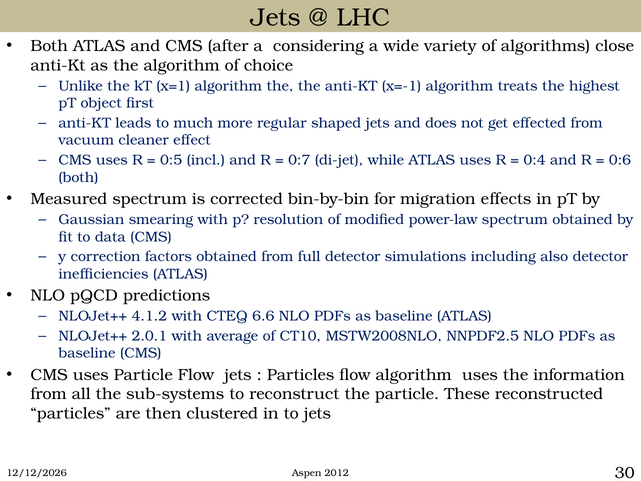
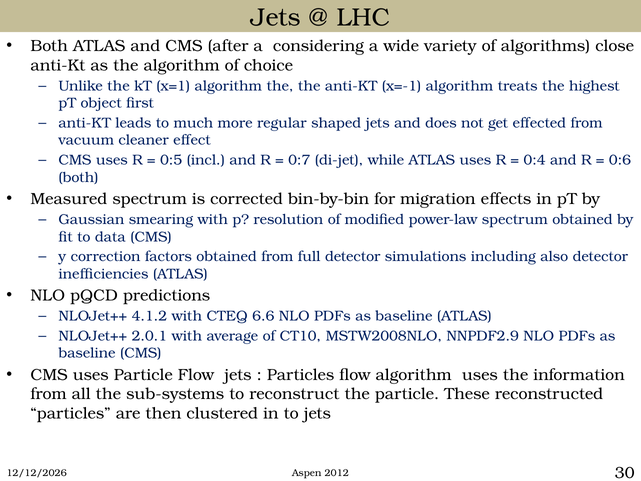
NNPDF2.5: NNPDF2.5 -> NNPDF2.9 (483, 336)
